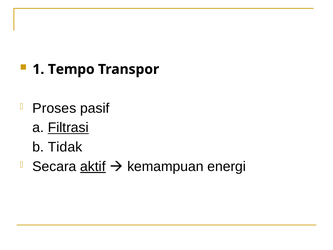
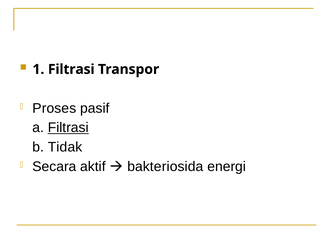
1 Tempo: Tempo -> Filtrasi (71, 69)
aktif underline: present -> none (93, 166)
kemampuan: kemampuan -> bakteriosida (165, 166)
